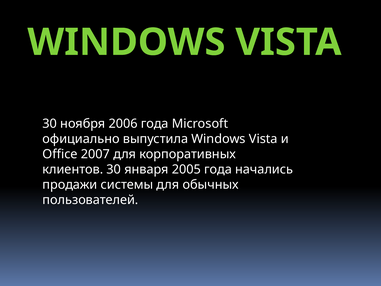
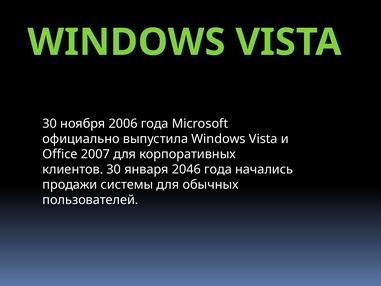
2005: 2005 -> 2046 (186, 169)
